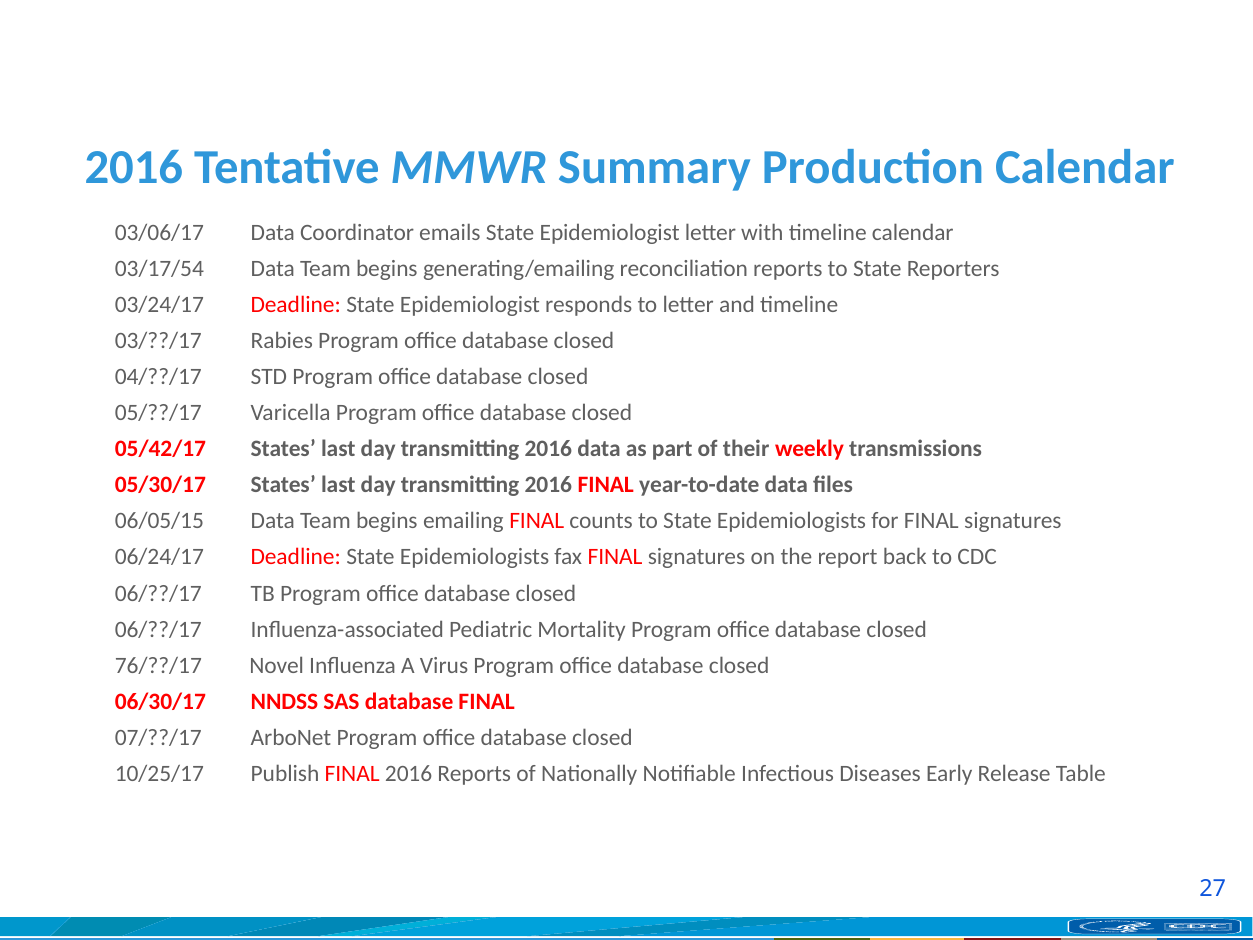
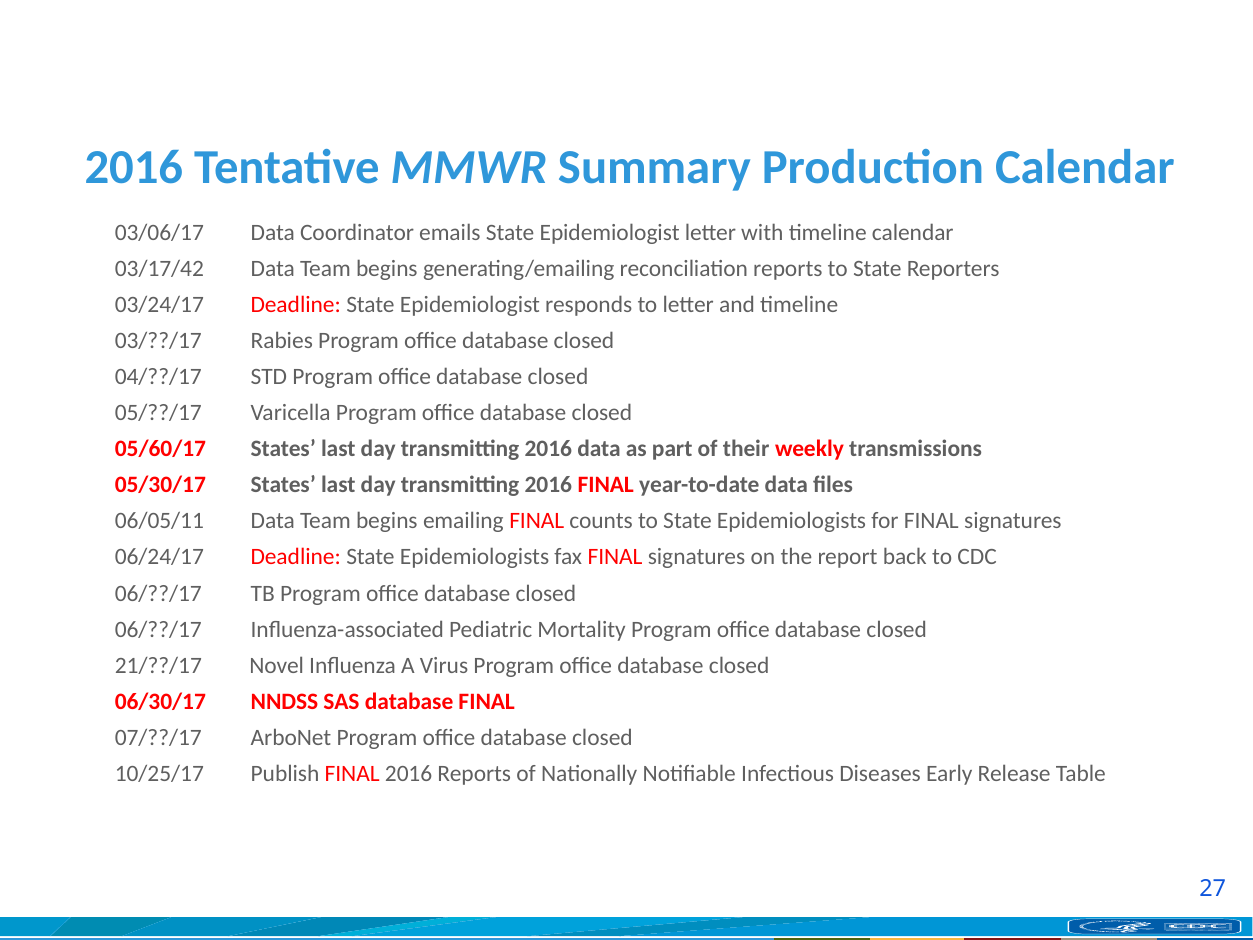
03/17/54: 03/17/54 -> 03/17/42 (159, 269)
05/42/17: 05/42/17 -> 05/60/17 (160, 449)
06/05/15: 06/05/15 -> 06/05/11 (159, 521)
76/??/17: 76/??/17 -> 21/??/17 (158, 665)
